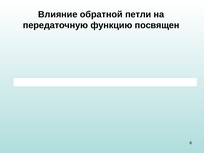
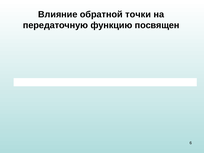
петли: петли -> точки (138, 14)
